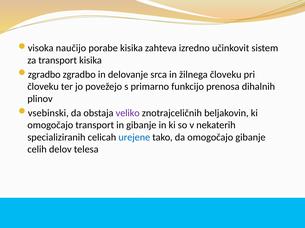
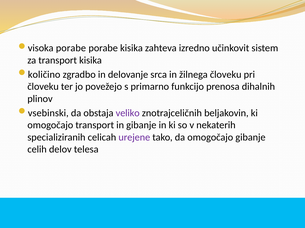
visoka naučijo: naučijo -> porabe (71, 48)
zgradbo: zgradbo -> količino (44, 75)
urejene colour: blue -> purple (134, 138)
